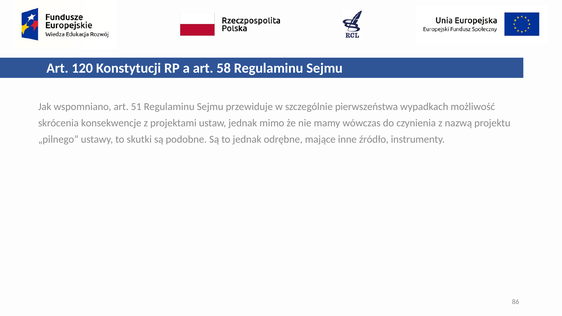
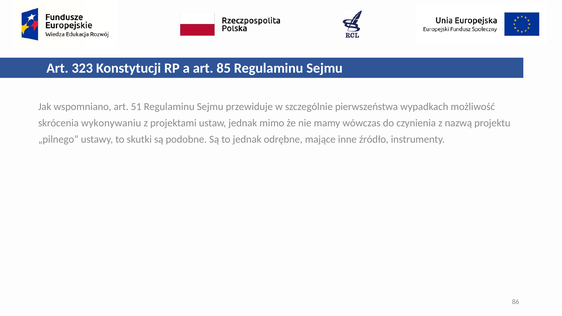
120: 120 -> 323 (82, 68)
58: 58 -> 85 (224, 68)
konsekwencje: konsekwencje -> wykonywaniu (111, 123)
